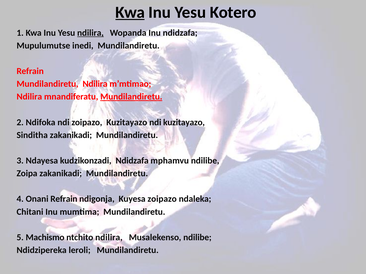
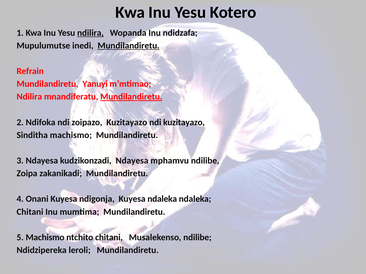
Kwa underline: present -> none (130, 12)
Mundilandiretu underline: none -> present (129, 46)
Mundilandiretu Ndilira: Ndilira -> Yanuyi (95, 84)
Sinditha zakanikadi: zakanikadi -> machismo (71, 135)
kudzikonzadi Ndidzafa: Ndidzafa -> Ndayesa (132, 161)
Onani Refrain: Refrain -> Kuyesa (64, 199)
Kuyesa zoipazo: zoipazo -> ndaleka (162, 199)
ntchito ndilira: ndilira -> chitani (109, 238)
